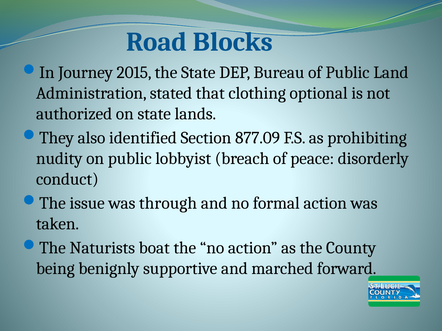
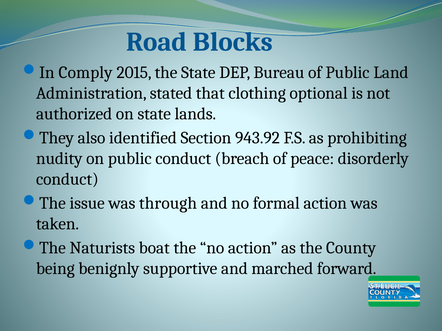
Journey: Journey -> Comply (86, 73)
877.09: 877.09 -> 943.92 (257, 138)
public lobbyist: lobbyist -> conduct (183, 159)
